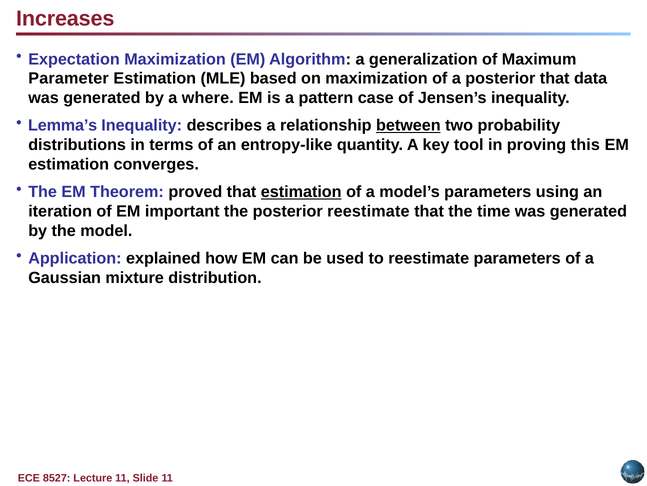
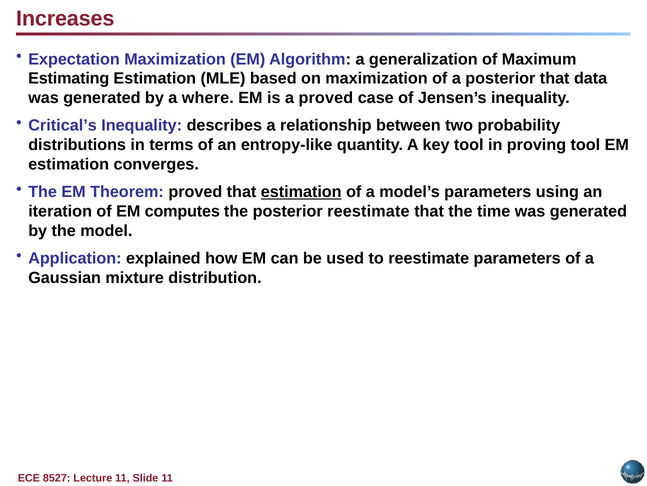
Parameter: Parameter -> Estimating (69, 79)
a pattern: pattern -> proved (326, 98)
Lemma’s: Lemma’s -> Critical’s (63, 125)
between underline: present -> none (408, 125)
proving this: this -> tool (585, 145)
important: important -> computes (182, 211)
